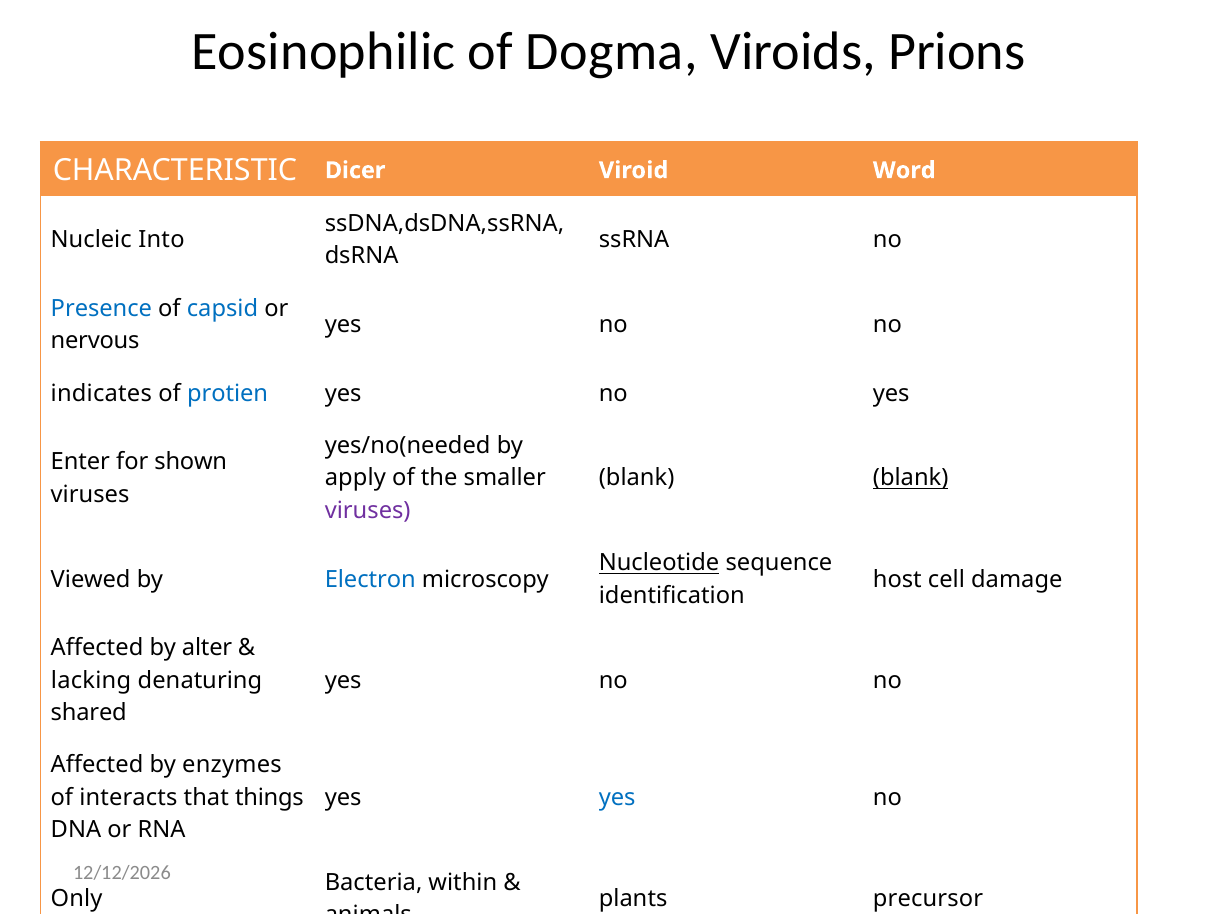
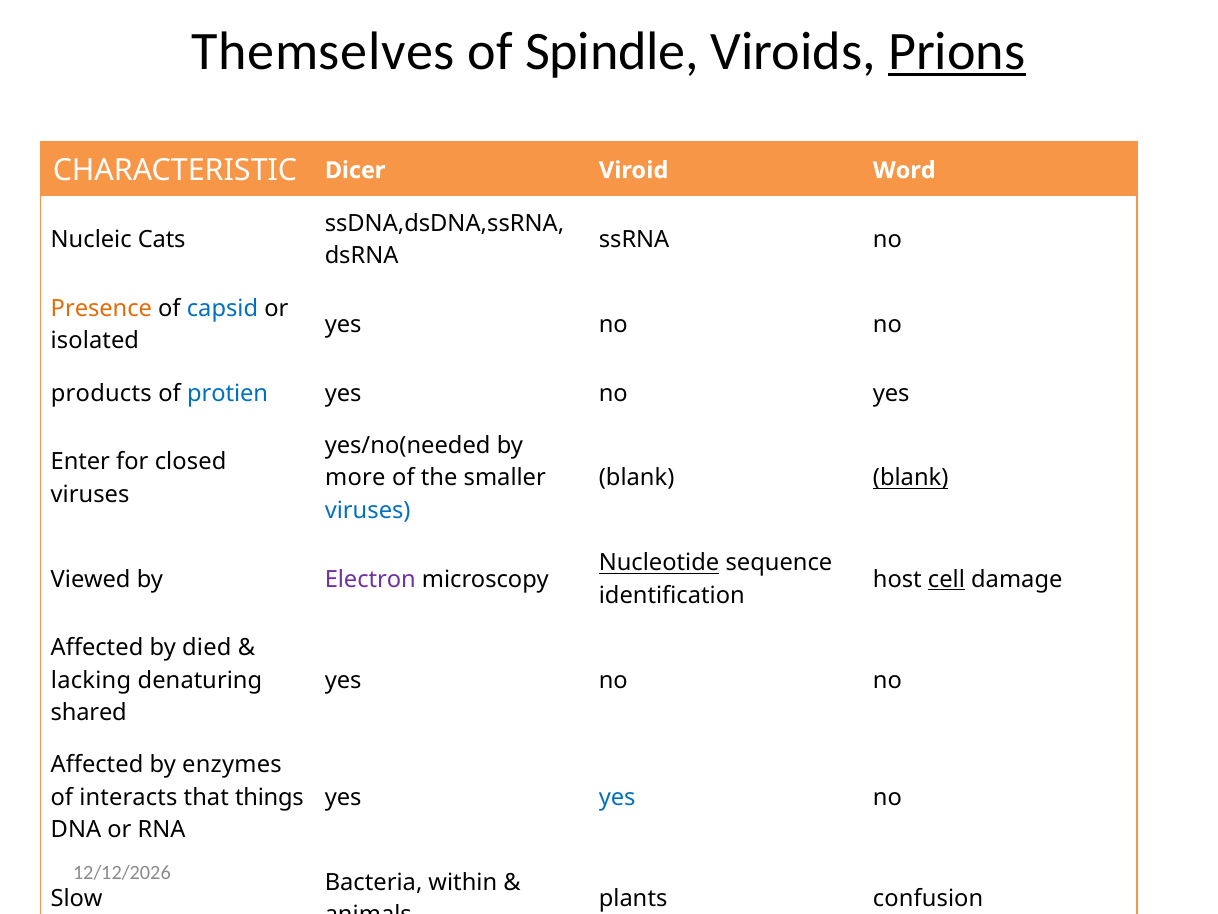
Eosinophilic: Eosinophilic -> Themselves (323, 51)
Dogma: Dogma -> Spindle (612, 51)
Prions underline: none -> present (957, 51)
Into: Into -> Cats (162, 240)
Presence colour: blue -> orange (101, 308)
nervous: nervous -> isolated (95, 341)
indicates: indicates -> products (101, 393)
shown: shown -> closed (191, 462)
apply: apply -> more (355, 478)
viruses colour: purple -> blue (368, 510)
Electron colour: blue -> purple (370, 579)
cell underline: none -> present (946, 579)
alter: alter -> died (207, 648)
Only: Only -> Slow (77, 898)
precursor: precursor -> confusion (928, 898)
